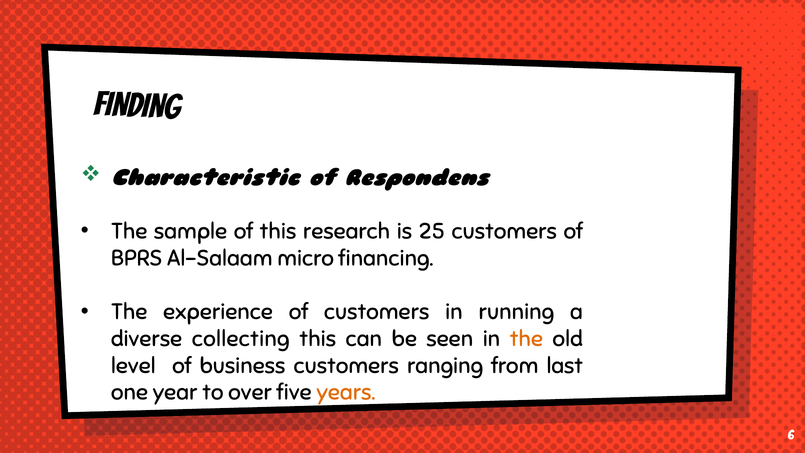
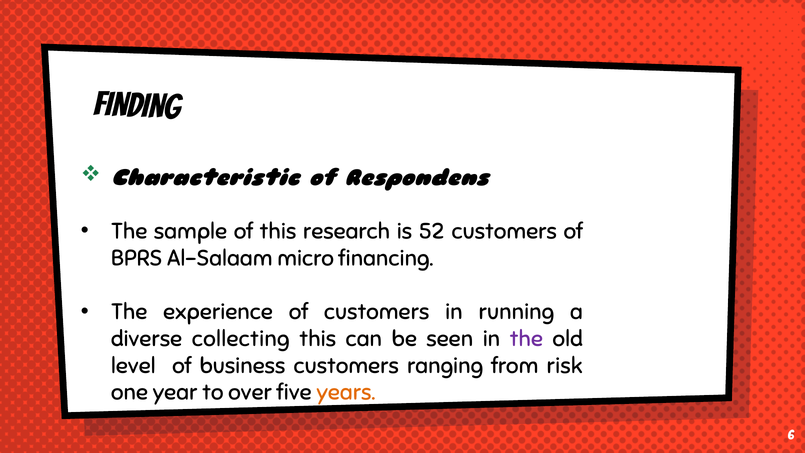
25: 25 -> 52 (432, 231)
the colour: orange -> purple (526, 339)
last: last -> risk (565, 365)
